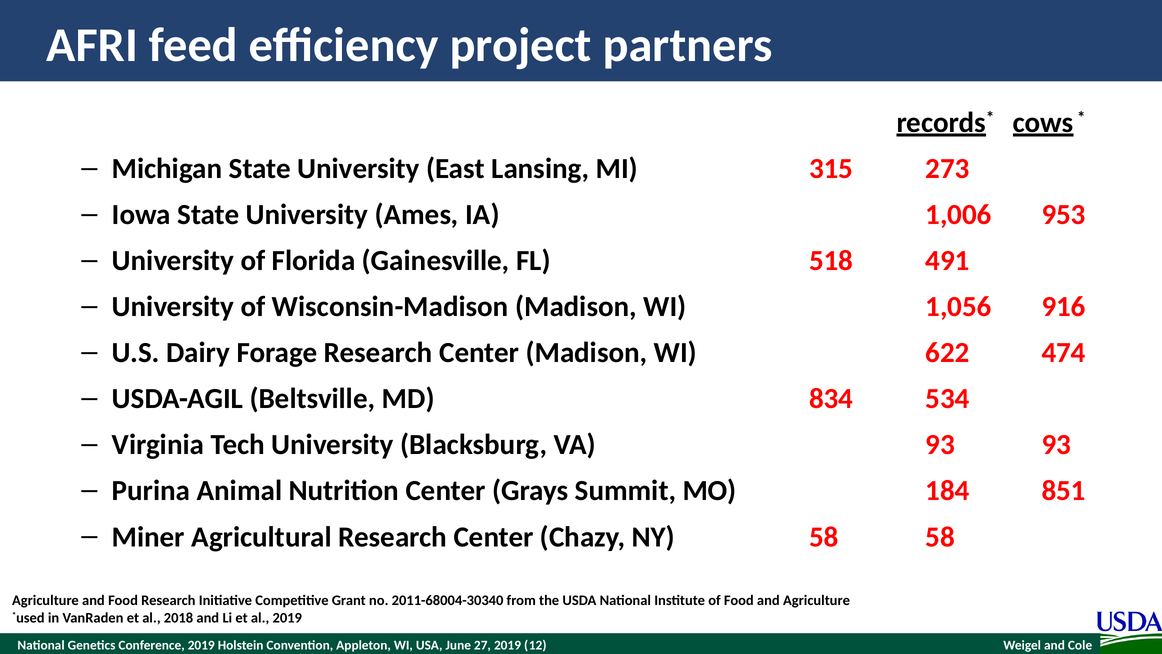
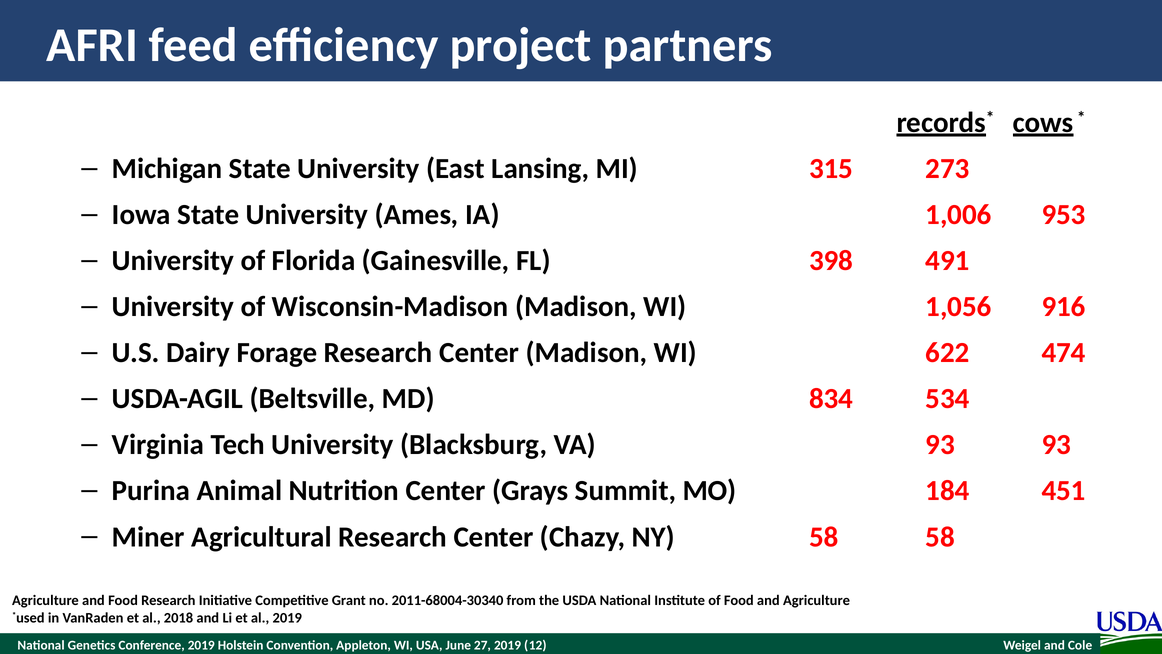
518: 518 -> 398 (831, 261)
851: 851 -> 451 (1064, 491)
